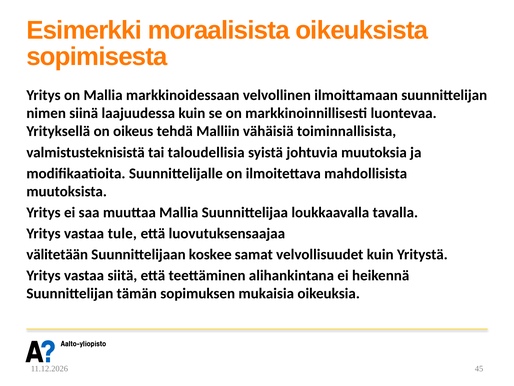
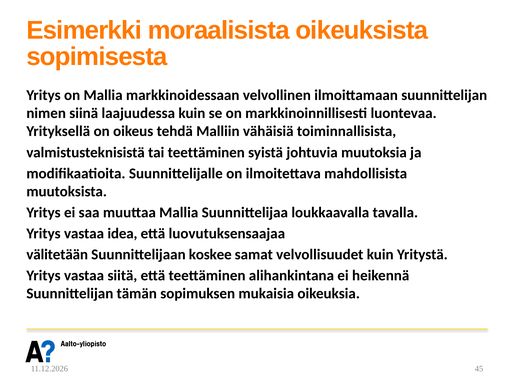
tai taloudellisia: taloudellisia -> teettäminen (206, 152)
tule: tule -> idea (122, 233)
